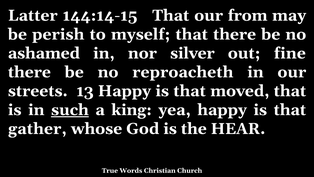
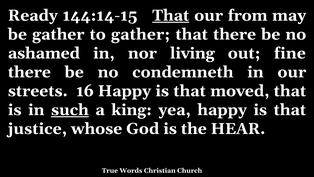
Latter: Latter -> Ready (33, 15)
That underline: none -> present (171, 15)
be perish: perish -> gather (58, 34)
to myself: myself -> gather (141, 34)
silver: silver -> living (192, 53)
reproacheth: reproacheth -> condemneth (183, 72)
13: 13 -> 16 (85, 91)
gather: gather -> justice (37, 128)
